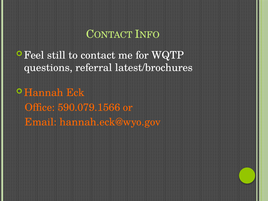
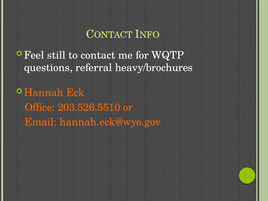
latest/brochures: latest/brochures -> heavy/brochures (154, 68)
590.079.1566: 590.079.1566 -> 203.526.5510 (89, 107)
